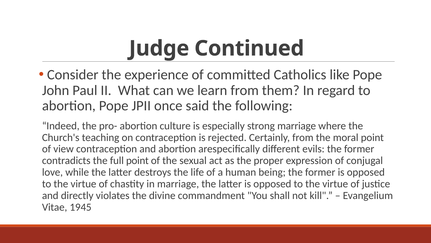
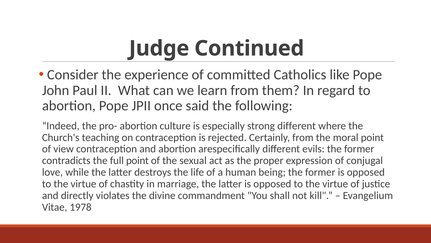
strong marriage: marriage -> different (297, 125)
1945: 1945 -> 1978 (81, 207)
